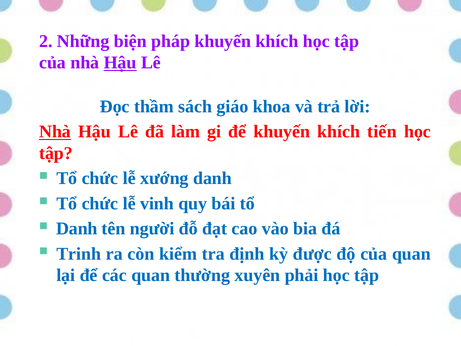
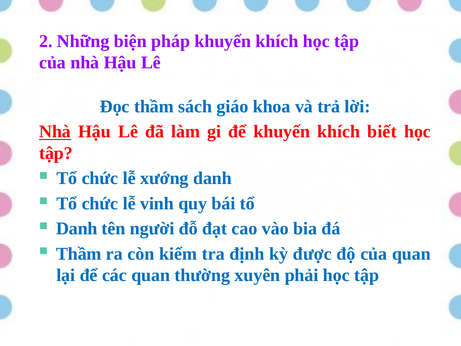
Hậu underline: present -> none (120, 63)
tiến: tiến -> biết (382, 132)
Trinh: Trinh -> Thầm (79, 254)
